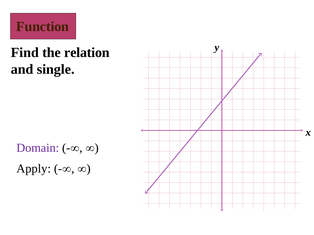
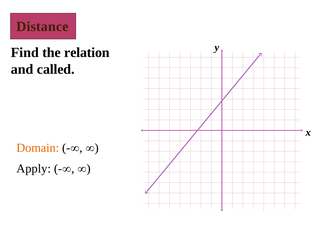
Function: Function -> Distance (42, 27)
single: single -> called (56, 70)
Domain colour: purple -> orange (38, 148)
